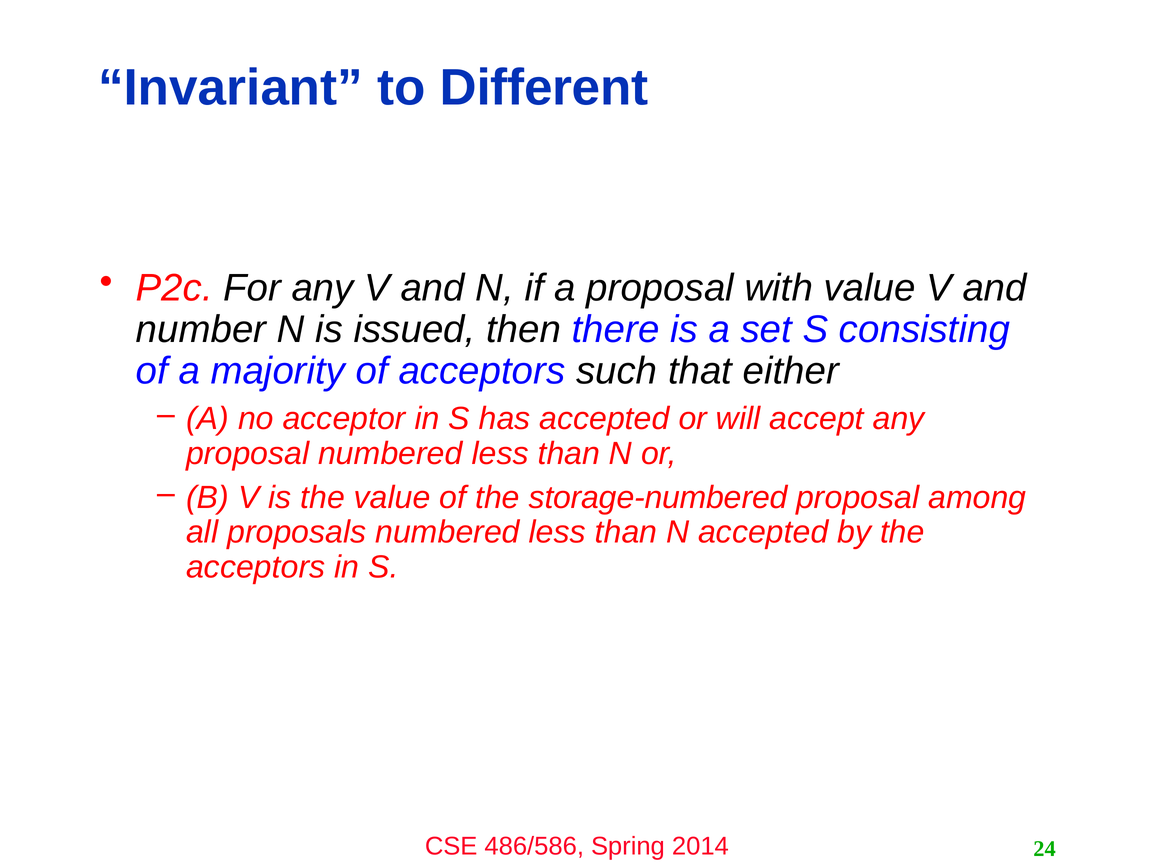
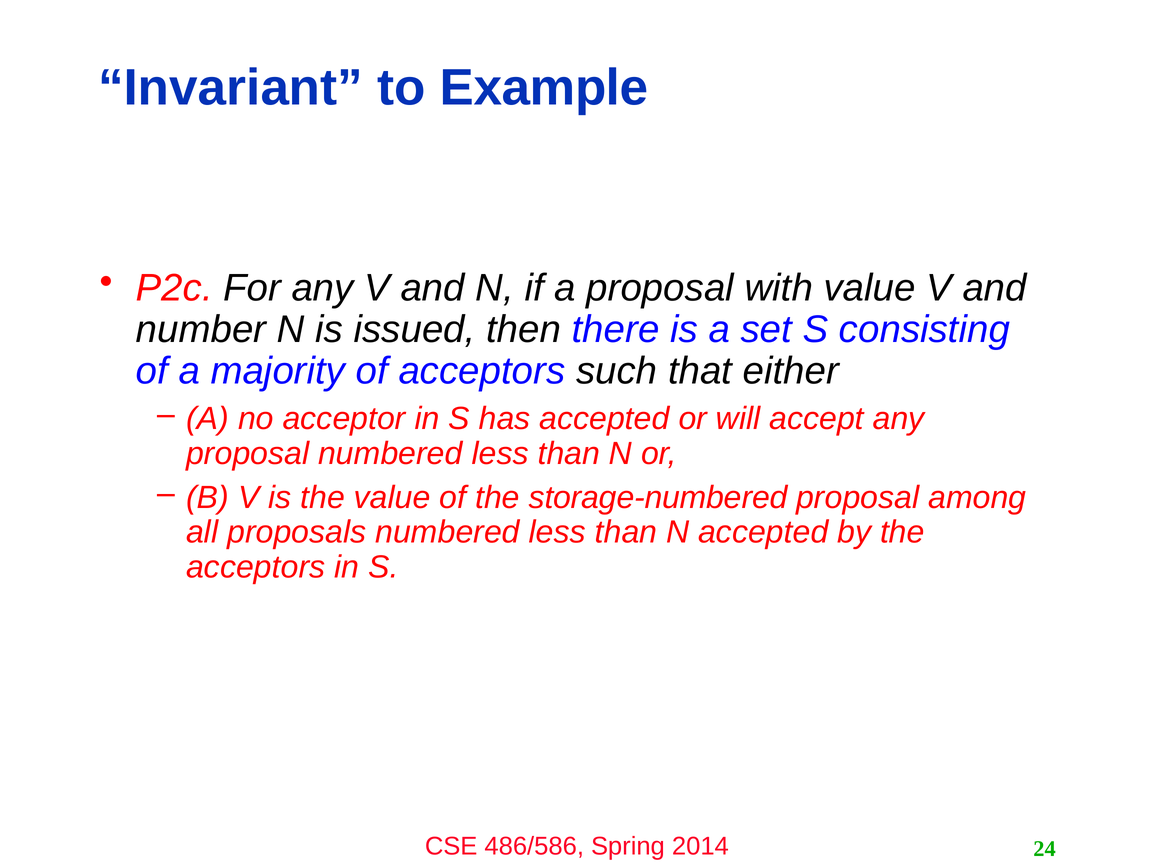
Different: Different -> Example (544, 88)
